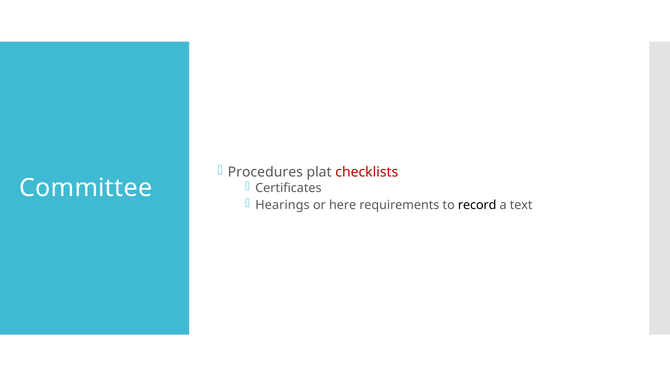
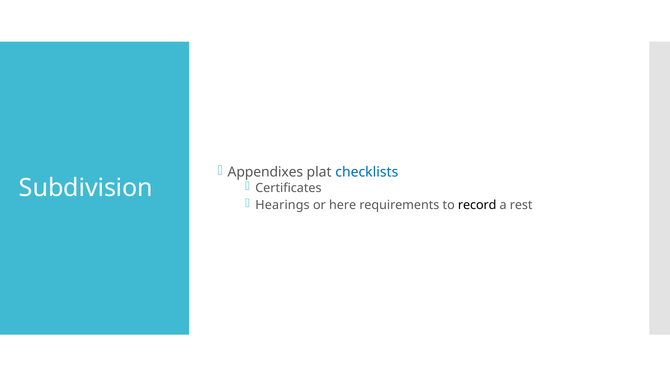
Procedures: Procedures -> Appendixes (265, 172)
checklists colour: red -> blue (367, 172)
Committee: Committee -> Subdivision (86, 188)
text: text -> rest (521, 205)
